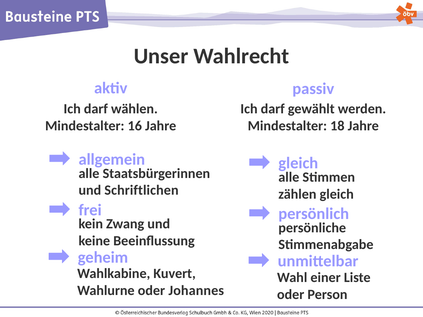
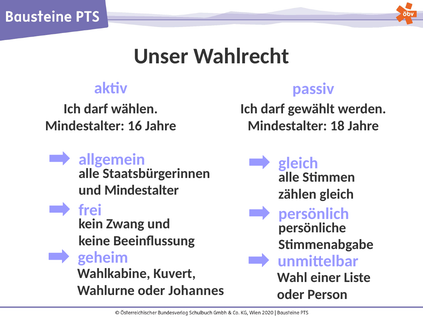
und Schriftlichen: Schriftlichen -> Mindestalter (142, 190)
